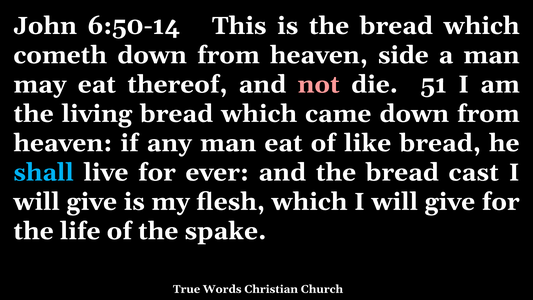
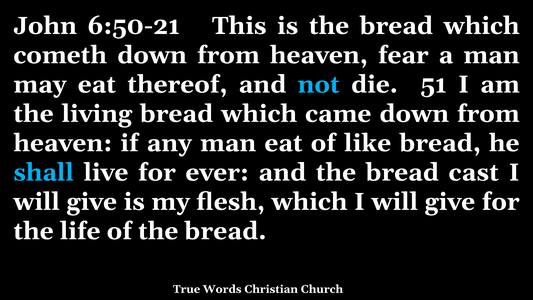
6:50-14: 6:50-14 -> 6:50-21 (134, 26)
side: side -> fear (403, 55)
not colour: pink -> light blue (319, 84)
of the spake: spake -> bread (225, 231)
